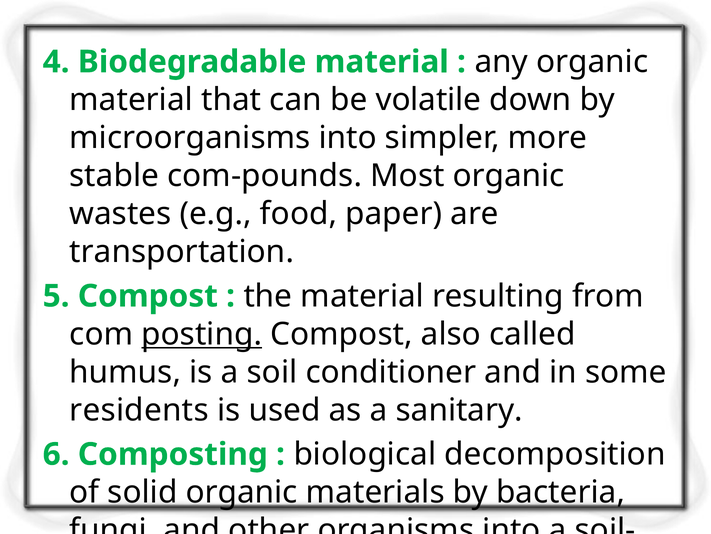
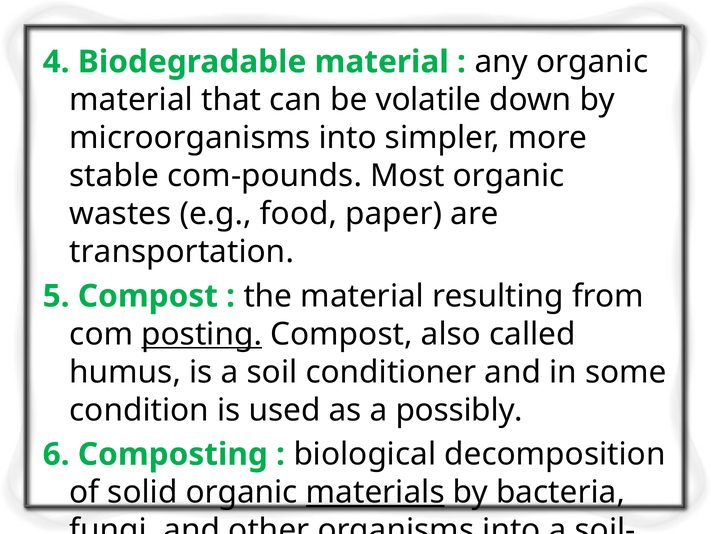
residents: residents -> condition (139, 409)
sanitary: sanitary -> possibly (459, 409)
materials underline: none -> present (375, 492)
